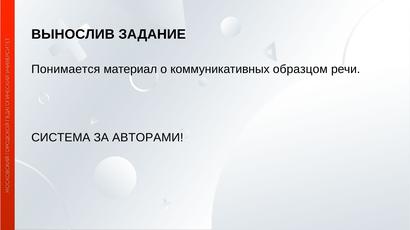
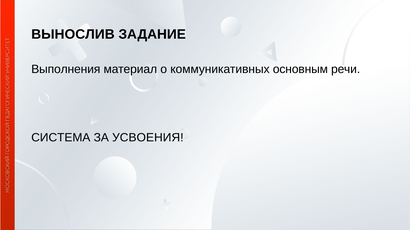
Понимается: Понимается -> Выполнения (66, 69)
образцом: образцом -> основным (300, 69)
АВТОРАМИ: АВТОРАМИ -> УСВОЕНИЯ (148, 138)
